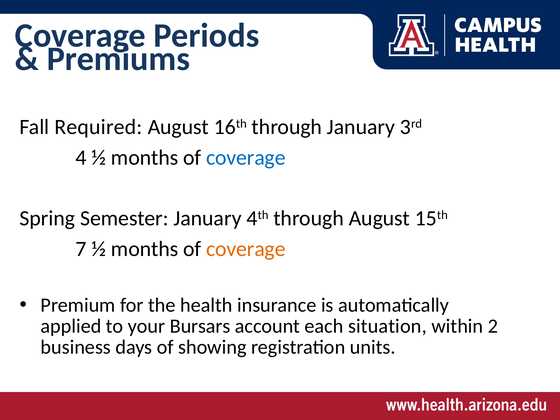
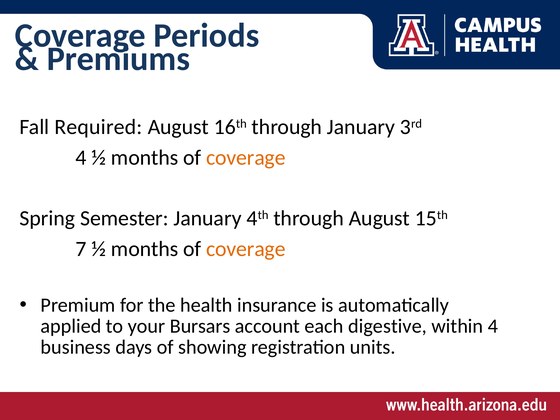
coverage colour: blue -> orange (246, 158)
situation: situation -> digestive (387, 326)
within 2: 2 -> 4 (493, 326)
